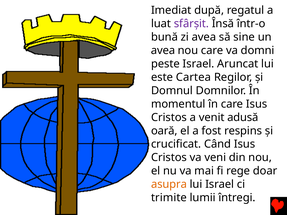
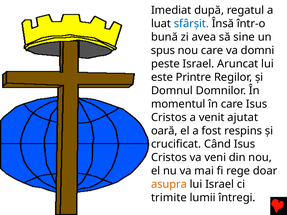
sfârșit colour: purple -> blue (191, 24)
avea: avea -> spus (163, 50)
Cartea: Cartea -> Printre (194, 77)
adusă: adusă -> ajutat (243, 117)
